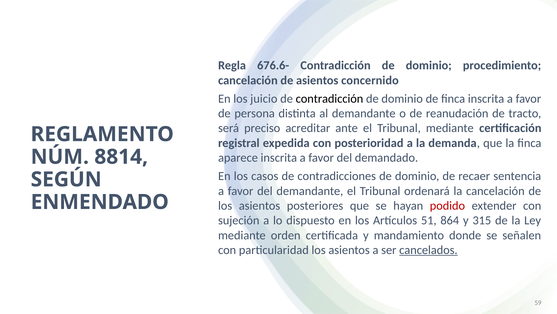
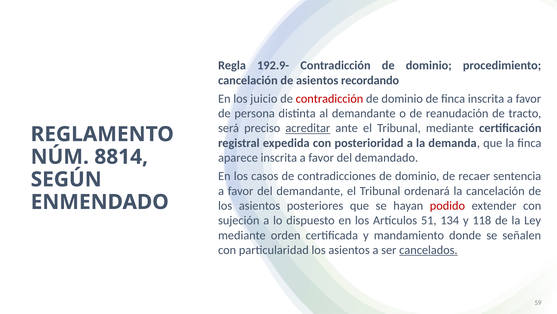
676.6-: 676.6- -> 192.9- (273, 65)
concernido: concernido -> recordando (370, 80)
contradicción colour: black -> red (329, 98)
acreditar underline: none -> present (308, 128)
864: 864 -> 134 (450, 220)
315: 315 -> 118 (482, 220)
